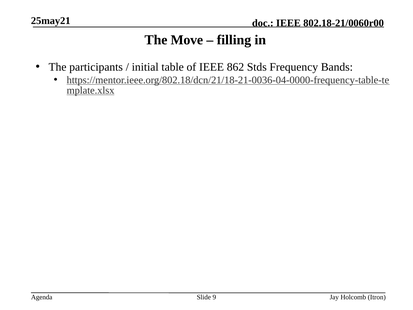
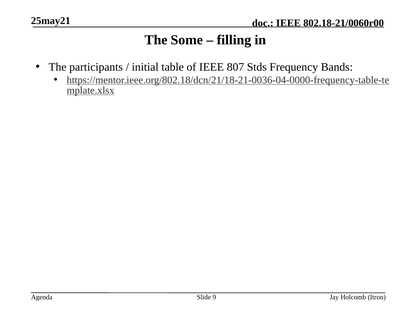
Move: Move -> Some (187, 40)
862: 862 -> 807 (235, 67)
